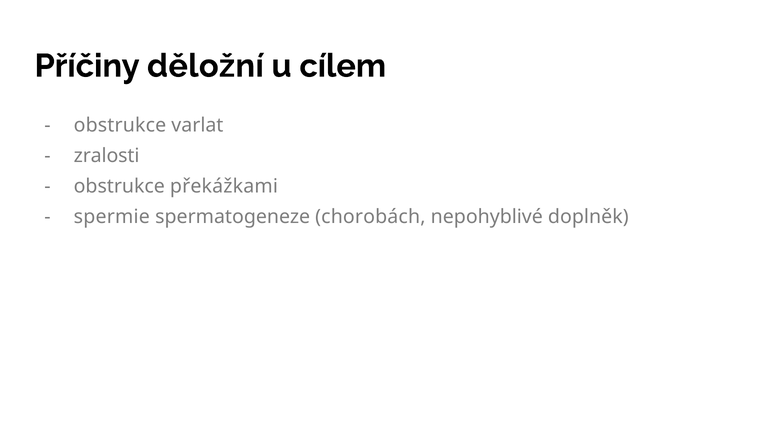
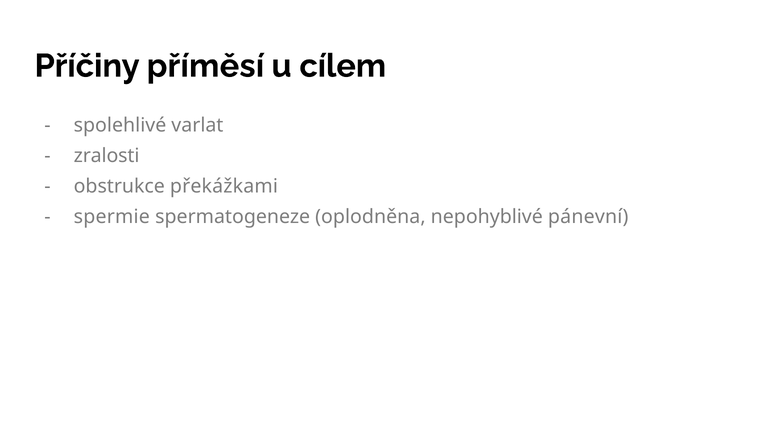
děložní: děložní -> příměsí (205, 66)
obstrukce: obstrukce -> spolehlivé (120, 125)
chorobách: chorobách -> oplodněna (370, 217)
doplněk: doplněk -> pánevní (588, 217)
